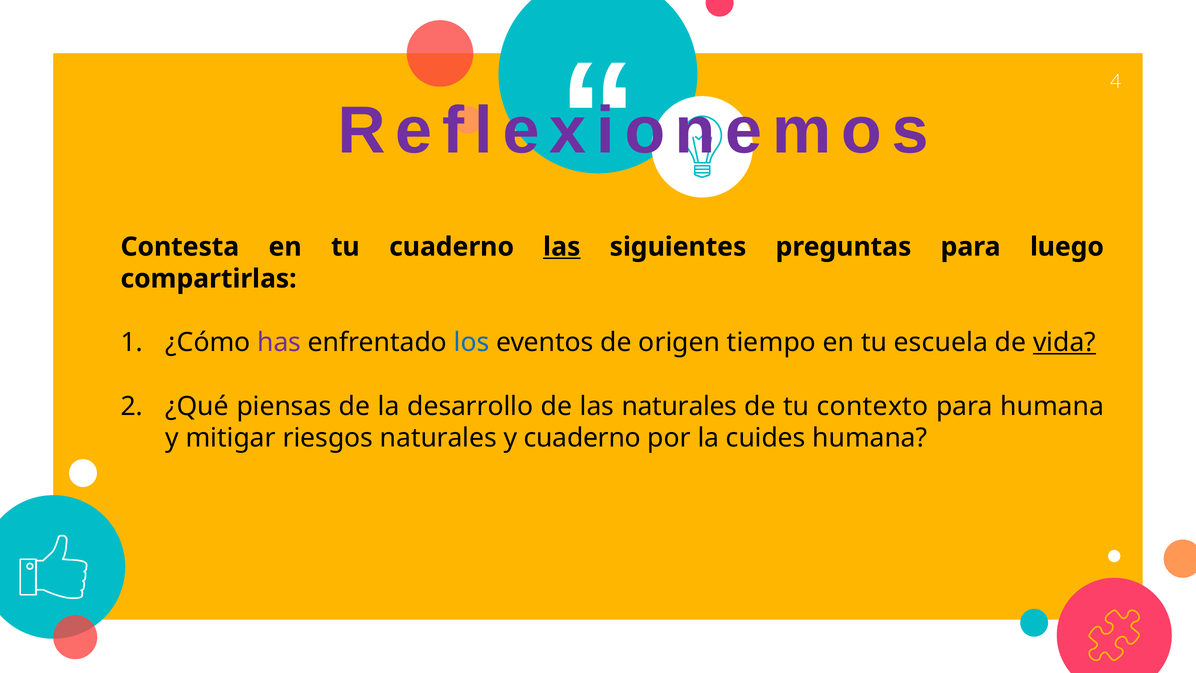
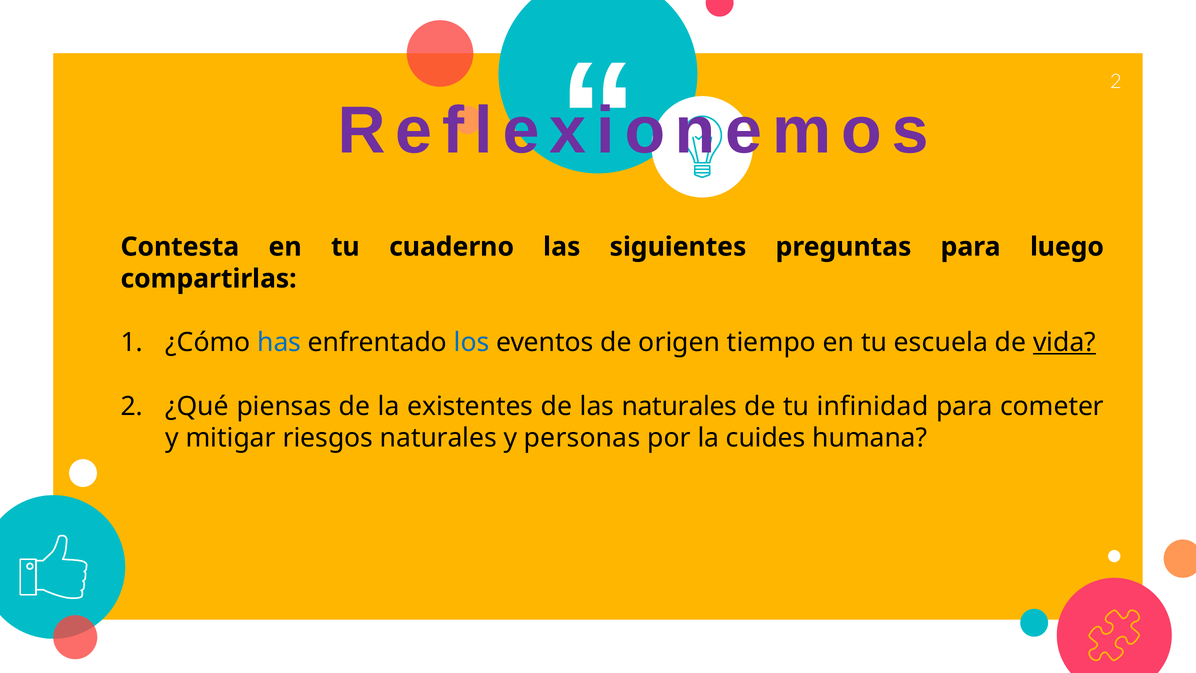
4: 4 -> 2 (1116, 82)
las underline: present -> none (562, 247)
has colour: purple -> blue (279, 342)
desarrollo: desarrollo -> existentes (470, 406)
contexto: contexto -> infinidad (873, 406)
para humana: humana -> cometer (1052, 406)
y cuaderno: cuaderno -> personas (582, 438)
